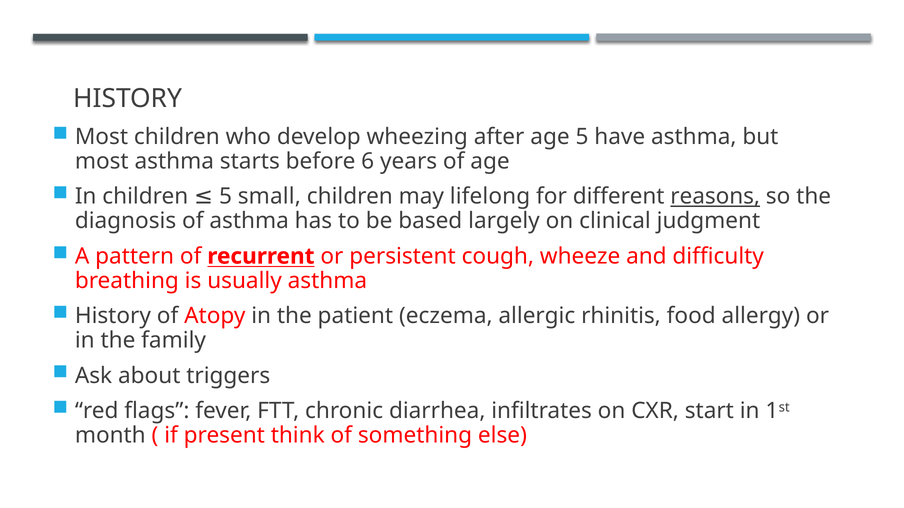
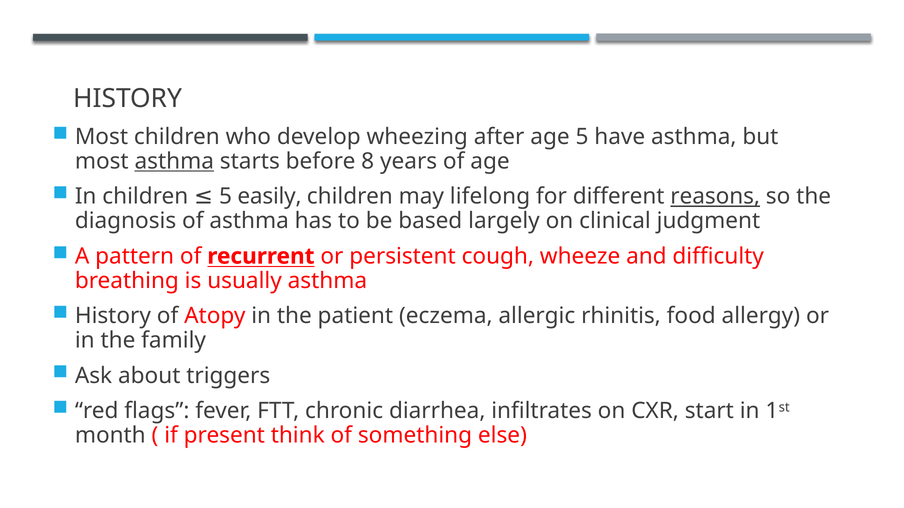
asthma underline: none -> present (174, 161)
6: 6 -> 8 (368, 161)
small: small -> easily (269, 197)
